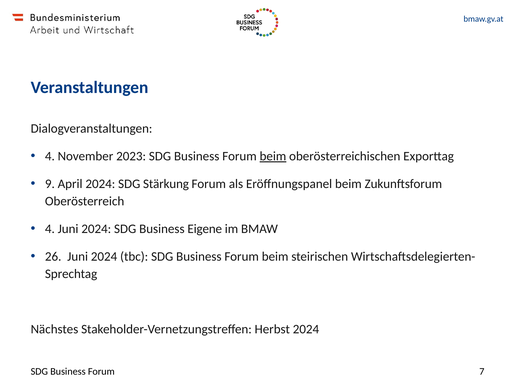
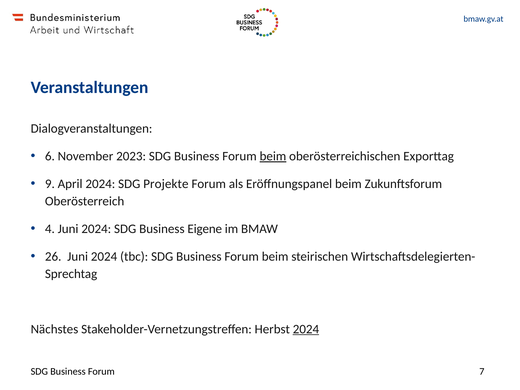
4: 4 -> 6 (50, 156)
Stärkung: Stärkung -> Projekte (166, 184)
2024 underline: none -> present (306, 329)
